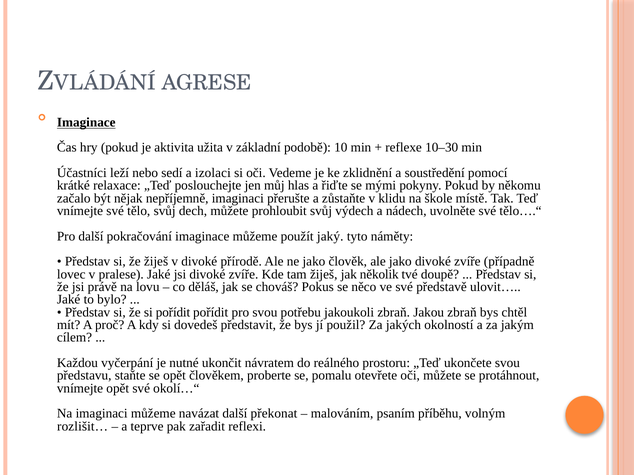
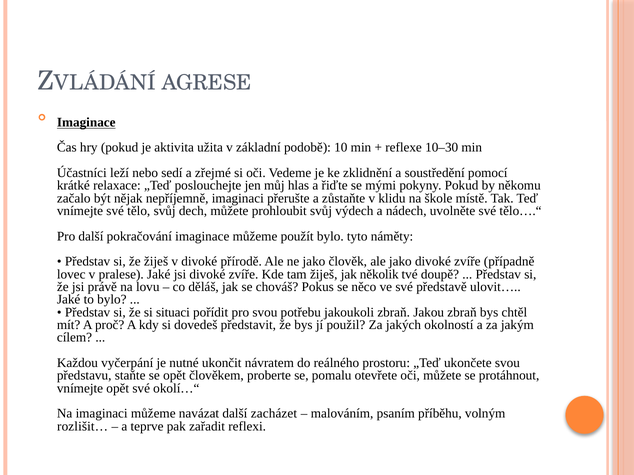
izolaci: izolaci -> zřejmé (213, 173)
použít jaký: jaký -> bylo (330, 237)
si pořídit: pořídit -> situaci (173, 313)
překonat: překonat -> zacházet (274, 414)
